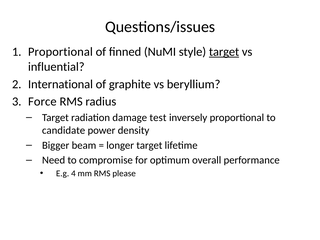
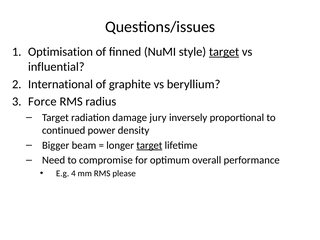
Proportional: Proportional -> Optimisation (60, 52)
test: test -> jury (158, 118)
candidate: candidate -> continued (64, 130)
target underline: none -> present (149, 145)
